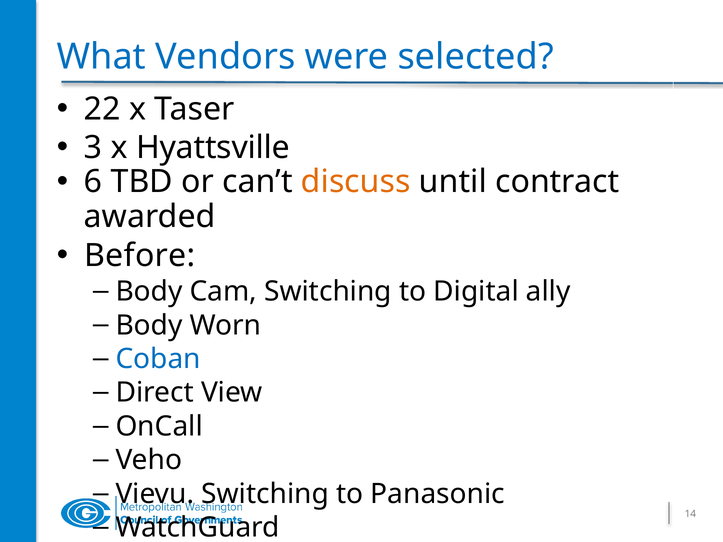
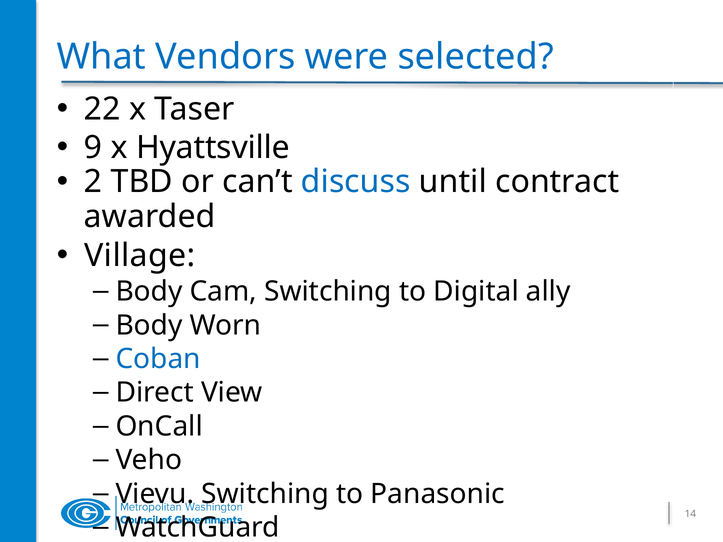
3: 3 -> 9 (93, 148)
6: 6 -> 2 (93, 182)
discuss colour: orange -> blue (356, 182)
Before: Before -> Village (140, 256)
